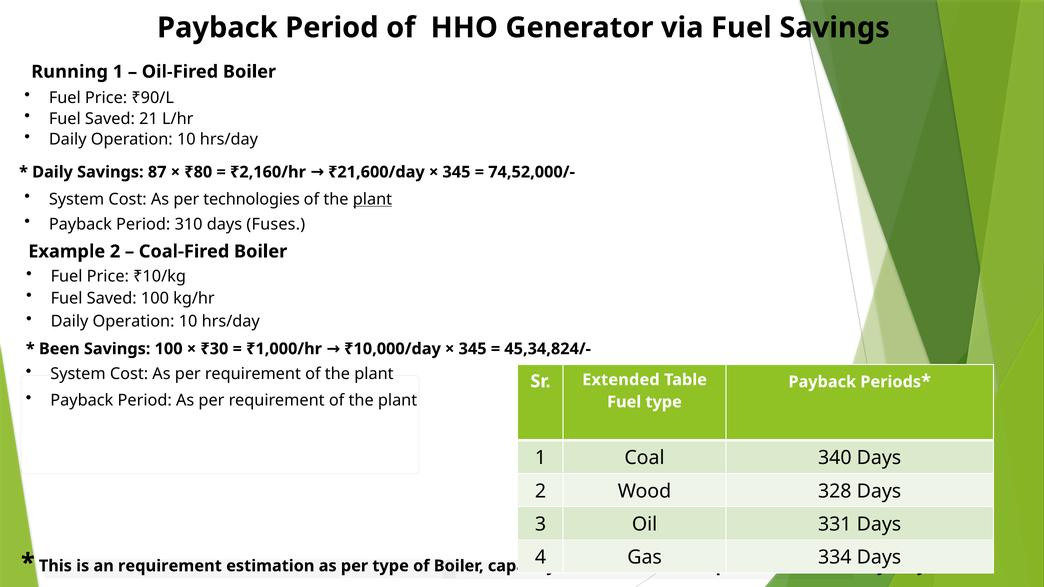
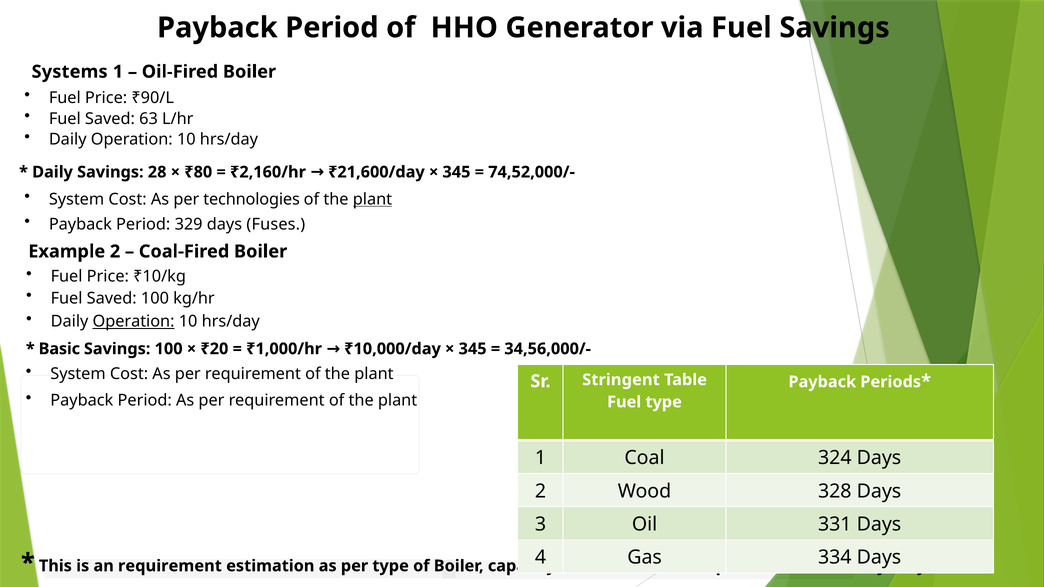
Running: Running -> Systems (70, 72)
21: 21 -> 63 (149, 119)
87: 87 -> 28 (157, 172)
310: 310 -> 329 (189, 224)
Operation underline: none -> present (134, 322)
Been: Been -> Basic (59, 349)
₹30: ₹30 -> ₹20 (214, 349)
45,34,824/-: 45,34,824/- -> 34,56,000/- (548, 349)
Extended: Extended -> Stringent (621, 380)
340: 340 -> 324 (835, 458)
